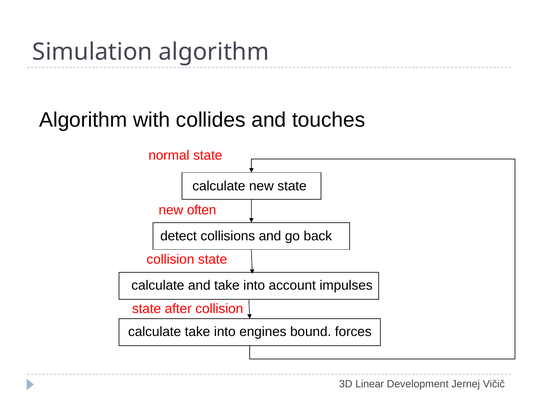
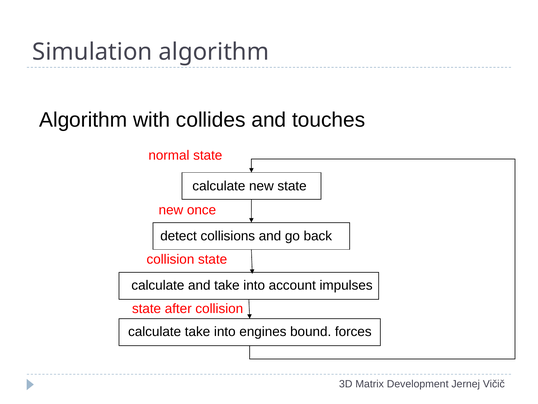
often: often -> once (202, 210)
Linear: Linear -> Matrix (370, 384)
